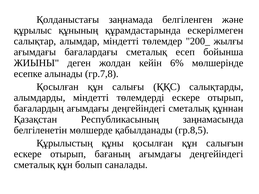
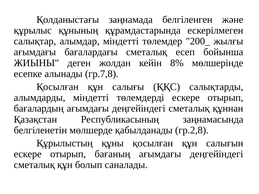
6%: 6% -> 8% (177, 63)
гр.8,5: гр.8,5 -> гр.2,8 (192, 130)
